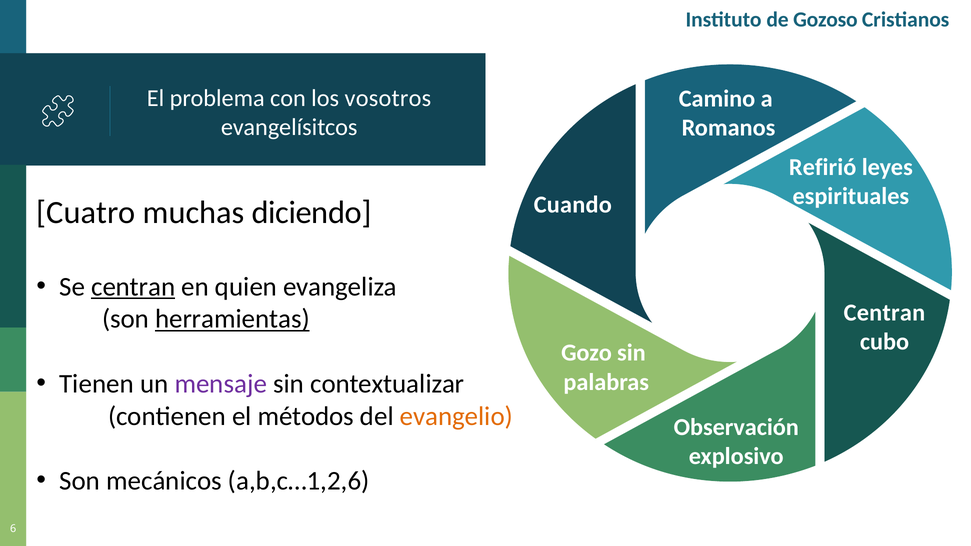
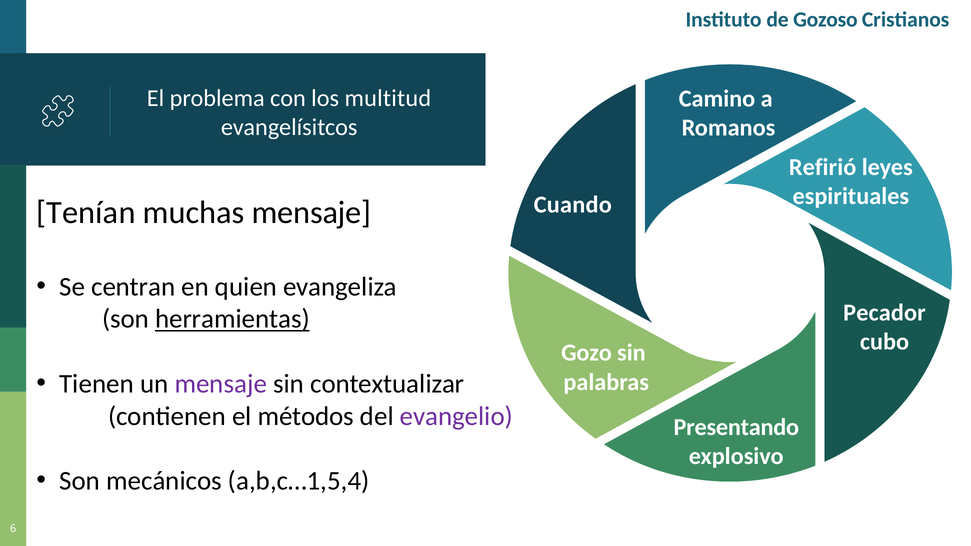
vosotros: vosotros -> multitud (388, 98)
Cuatro: Cuatro -> Tenían (86, 213)
muchas diciendo: diciendo -> mensaje (311, 213)
centran underline: present -> none (133, 287)
Centran: Centran -> Pecador (885, 313)
evangelio colour: orange -> purple (456, 416)
Observación: Observación -> Presentando (736, 427)
a,b,c…1,2,6: a,b,c…1,2,6 -> a,b,c…1,5,4 (299, 481)
